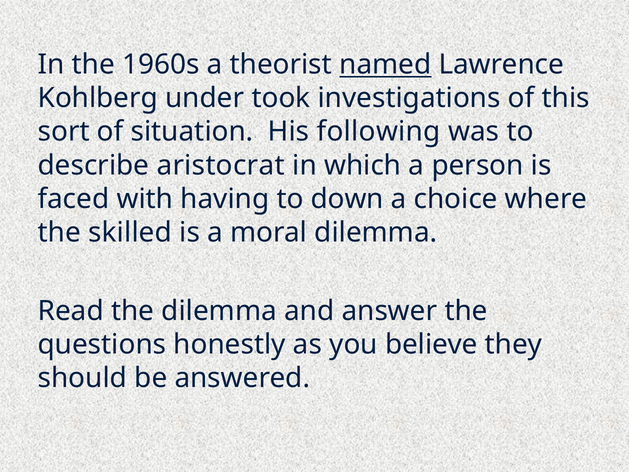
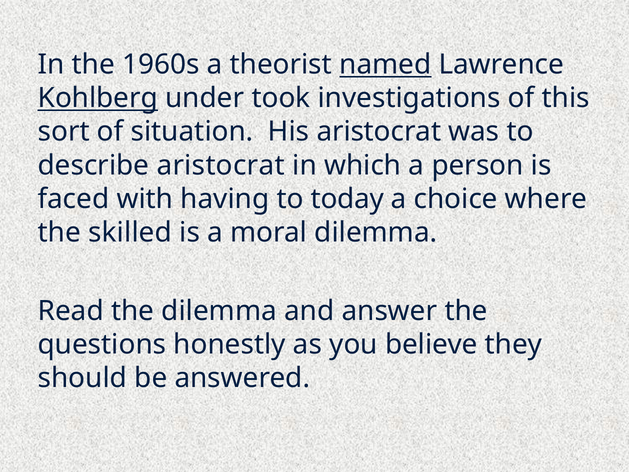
Kohlberg underline: none -> present (98, 98)
His following: following -> aristocrat (379, 132)
down: down -> today (347, 199)
